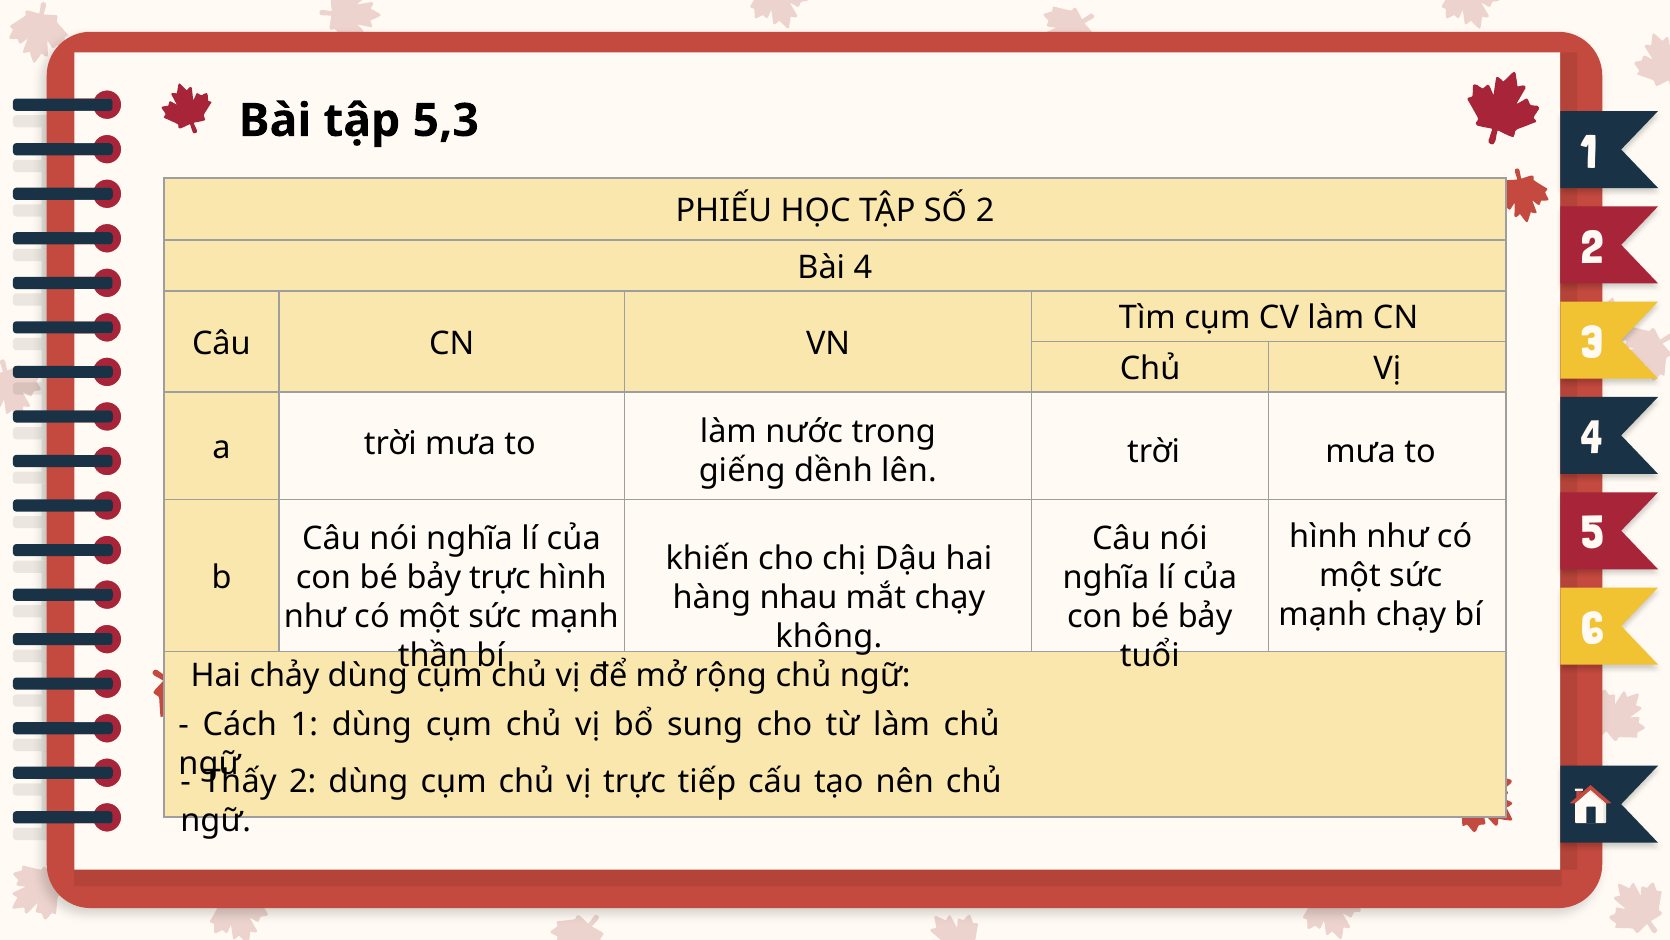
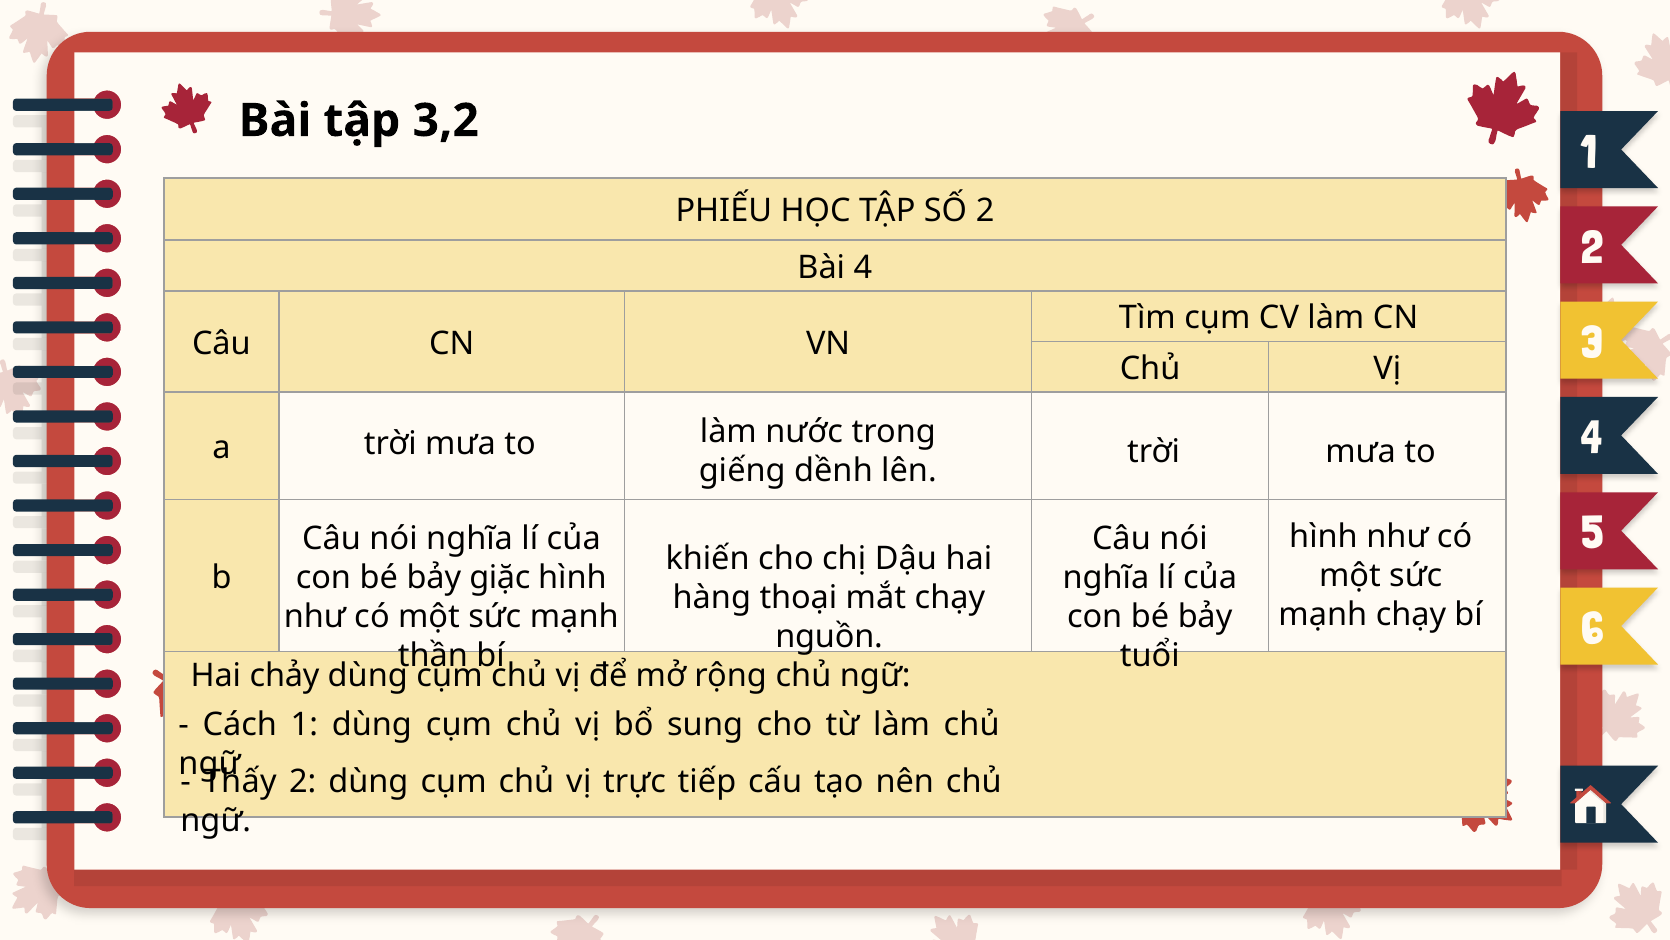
5,3: 5,3 -> 3,2 (446, 121)
bảy trực: trực -> giặc (500, 577)
nhau: nhau -> thoại (798, 597)
không: không -> nguồn (829, 636)
